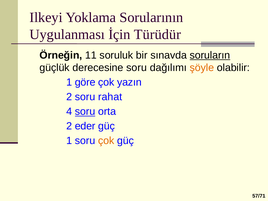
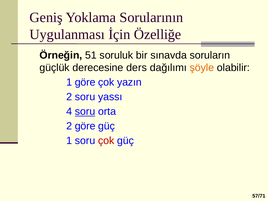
Ilkeyi: Ilkeyi -> Geniş (46, 17)
Türüdür: Türüdür -> Özelliğe (158, 34)
11: 11 -> 51 (91, 55)
soruların underline: present -> none (210, 55)
derecesine soru: soru -> ders (137, 68)
rahat: rahat -> yassı (110, 97)
2 eder: eder -> göre (85, 126)
çok colour: orange -> red (106, 141)
